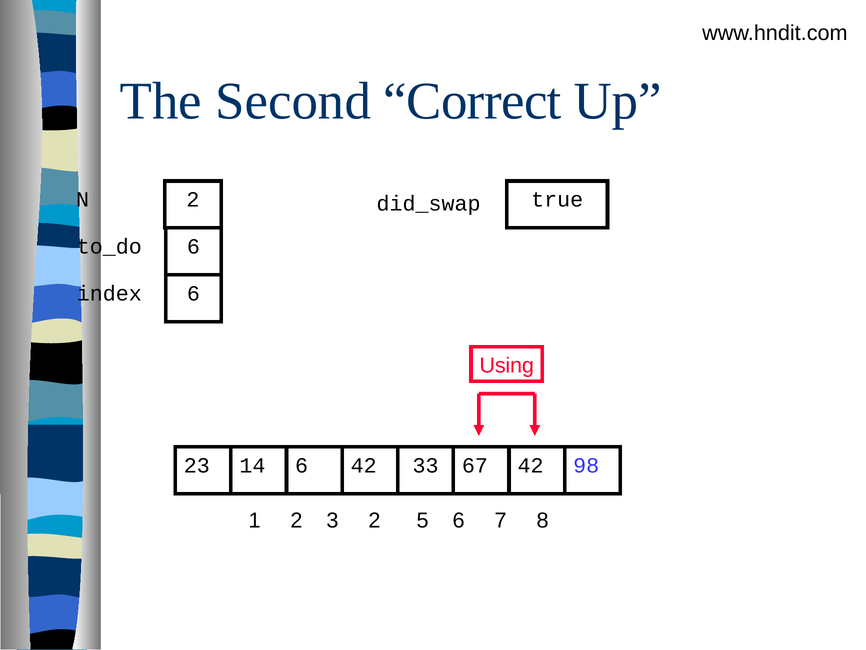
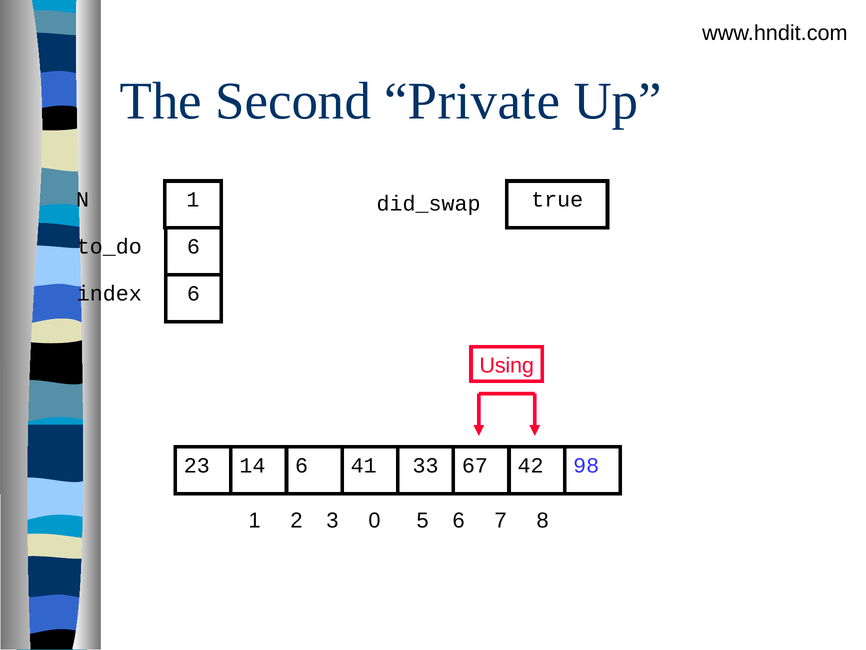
Correct: Correct -> Private (472, 101)
N 2: 2 -> 1 (193, 200)
14 42: 42 -> 41 (364, 465)
3 2: 2 -> 0 (374, 520)
